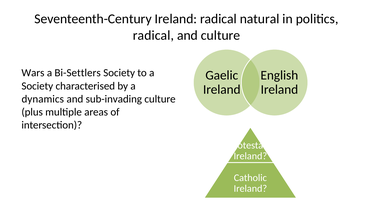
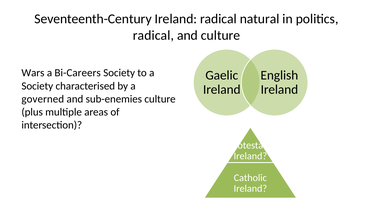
Bi-Settlers: Bi-Settlers -> Bi-Careers (78, 73)
dynamics: dynamics -> governed (43, 99)
sub-invading: sub-invading -> sub-enemies (114, 99)
